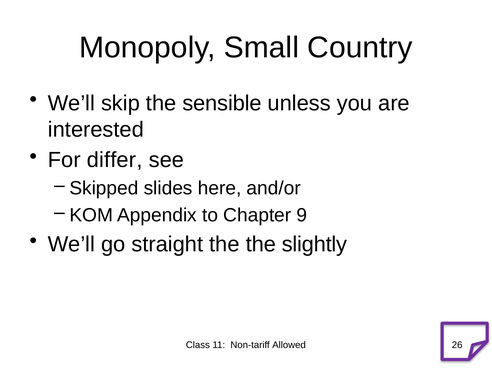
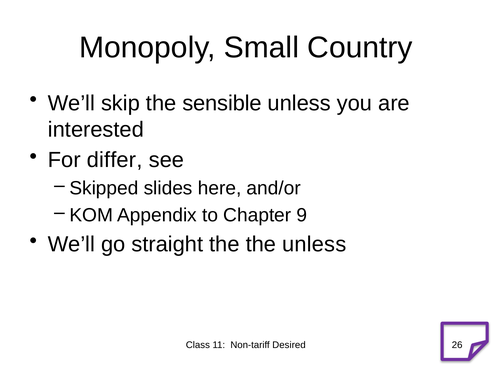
the slightly: slightly -> unless (314, 244)
Allowed: Allowed -> Desired (289, 345)
